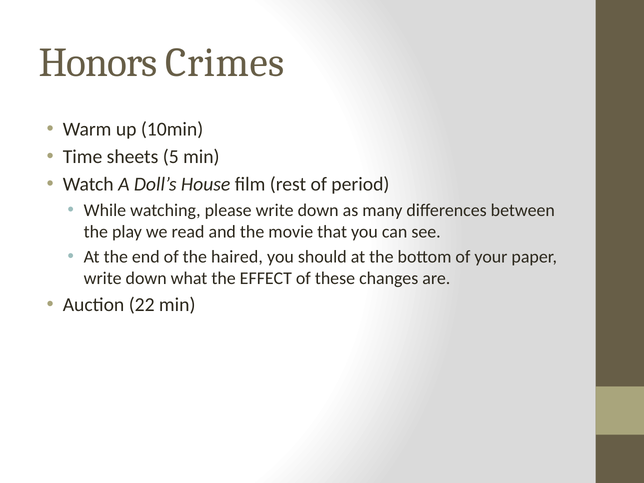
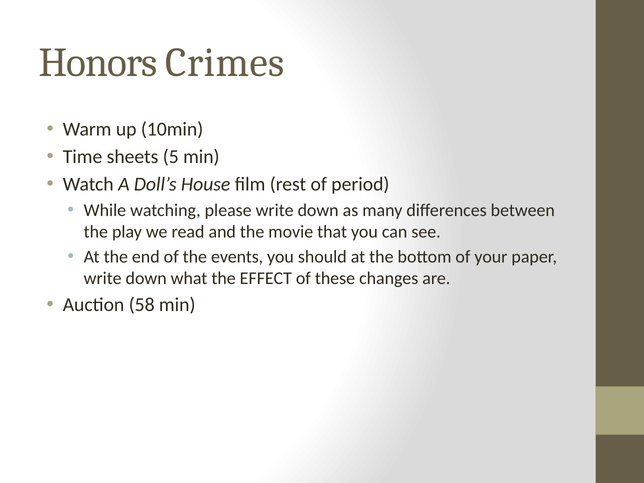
haired: haired -> events (237, 257)
22: 22 -> 58 (142, 305)
